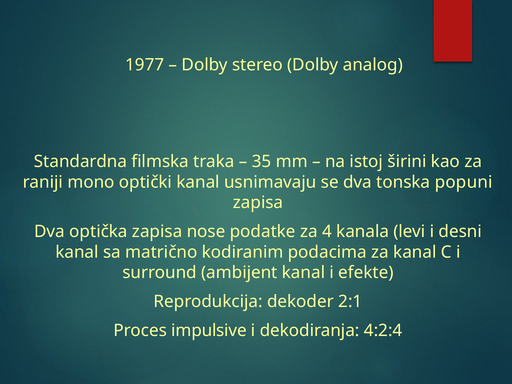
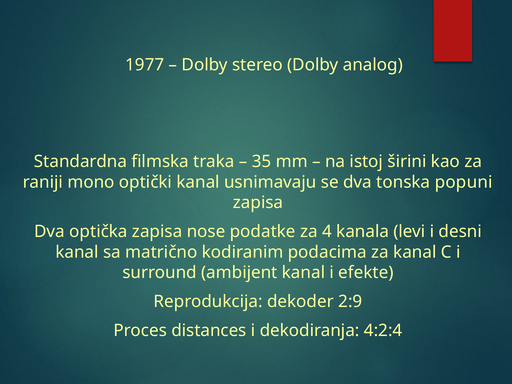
2:1: 2:1 -> 2:9 (350, 302)
impulsive: impulsive -> distances (209, 331)
